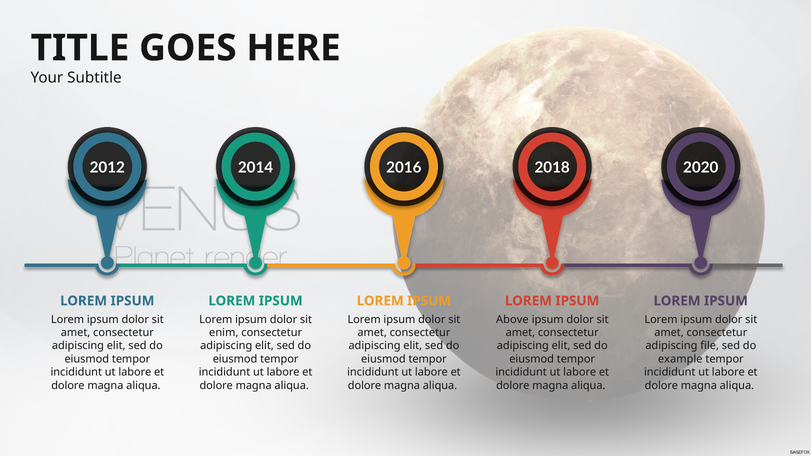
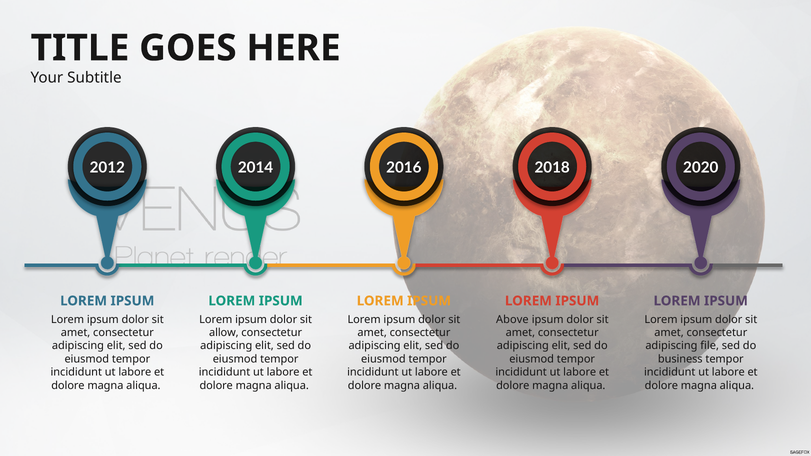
enim: enim -> allow (224, 333)
example: example -> business (680, 359)
